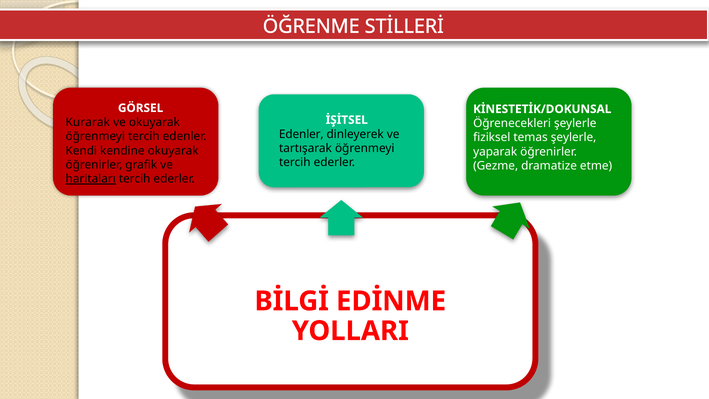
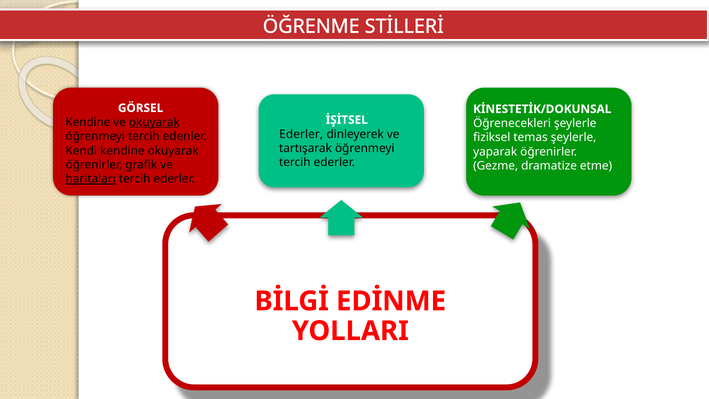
Kurarak: Kurarak -> Kendine (88, 122)
okuyarak underline: none -> present (154, 122)
Edenler: Edenler -> Ederler (301, 134)
